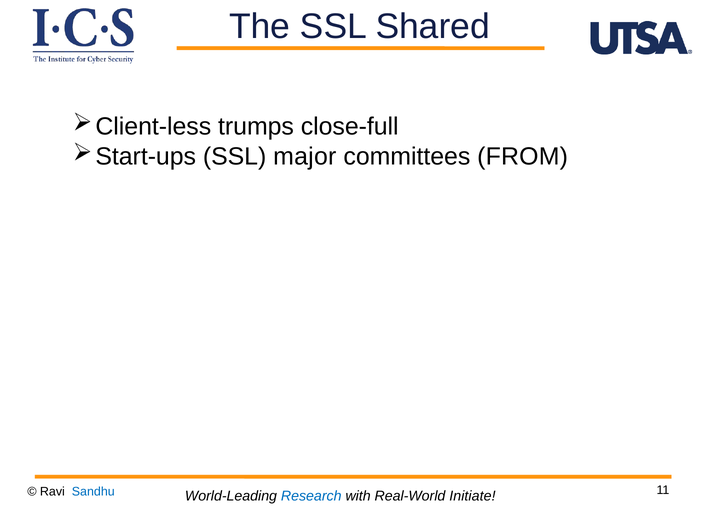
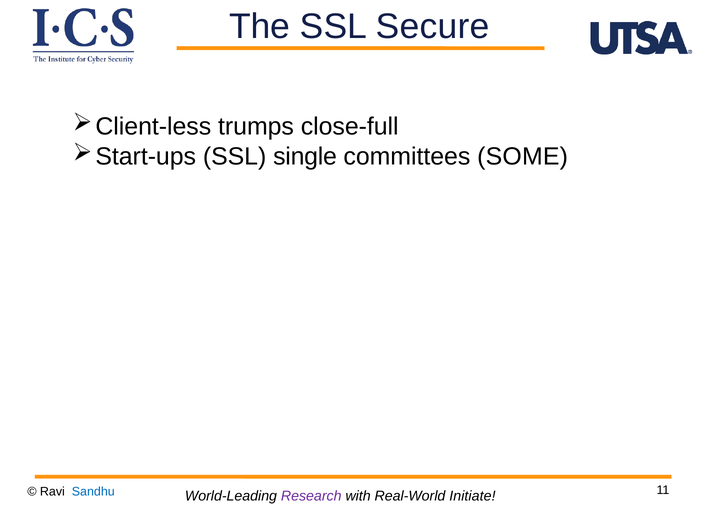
Shared: Shared -> Secure (433, 26)
major: major -> single (305, 157)
FROM: FROM -> SOME (523, 157)
Research colour: blue -> purple (311, 496)
